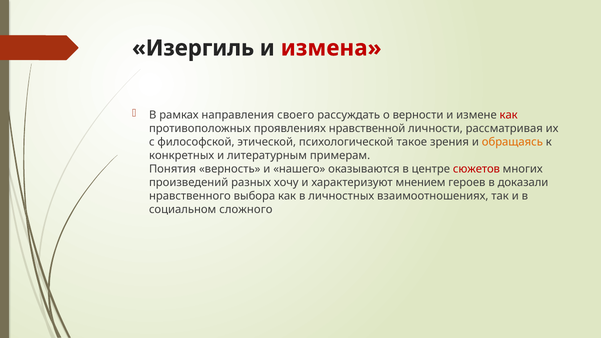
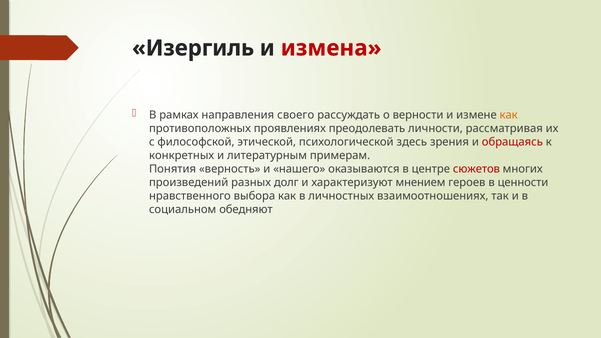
как colour: red -> orange (509, 115)
нравственной: нравственной -> преодолевать (367, 129)
такое: такое -> здесь (412, 142)
обращаясь colour: orange -> red (512, 142)
хочу: хочу -> долг (286, 183)
доказали: доказали -> ценности (523, 183)
сложного: сложного -> обедняют (246, 210)
